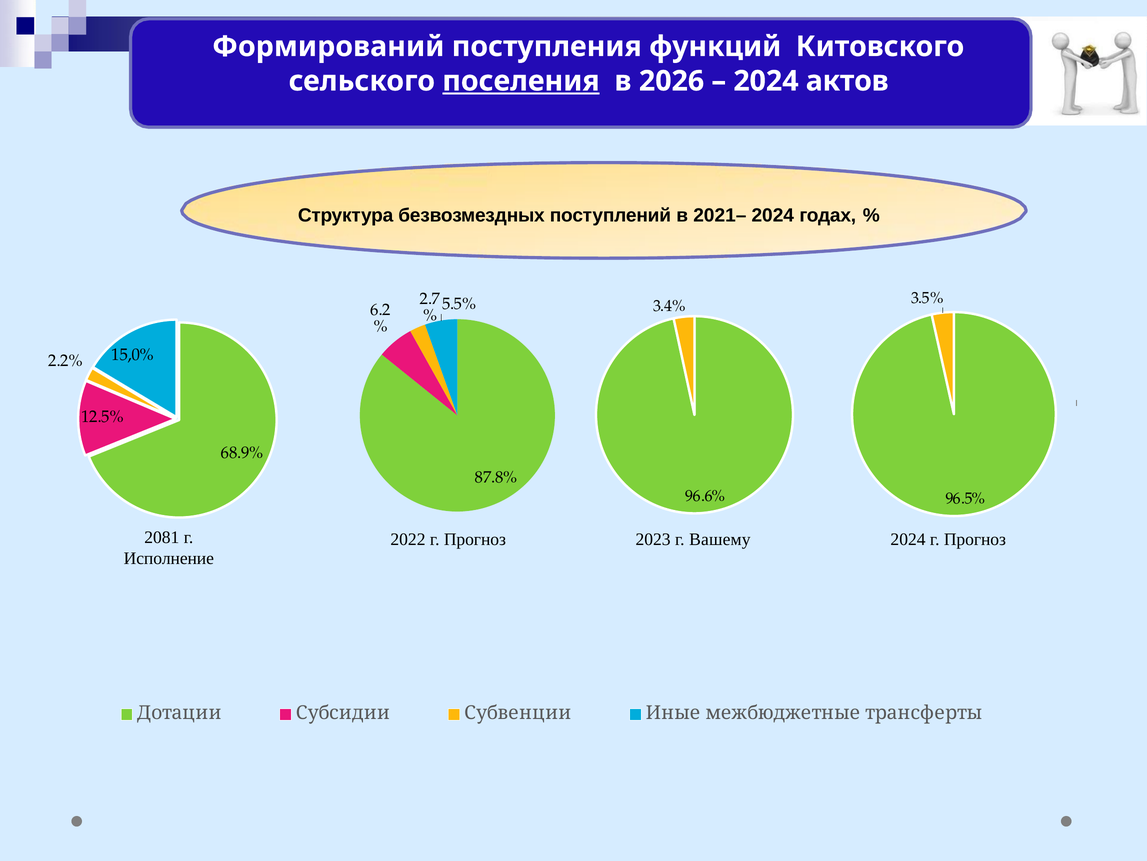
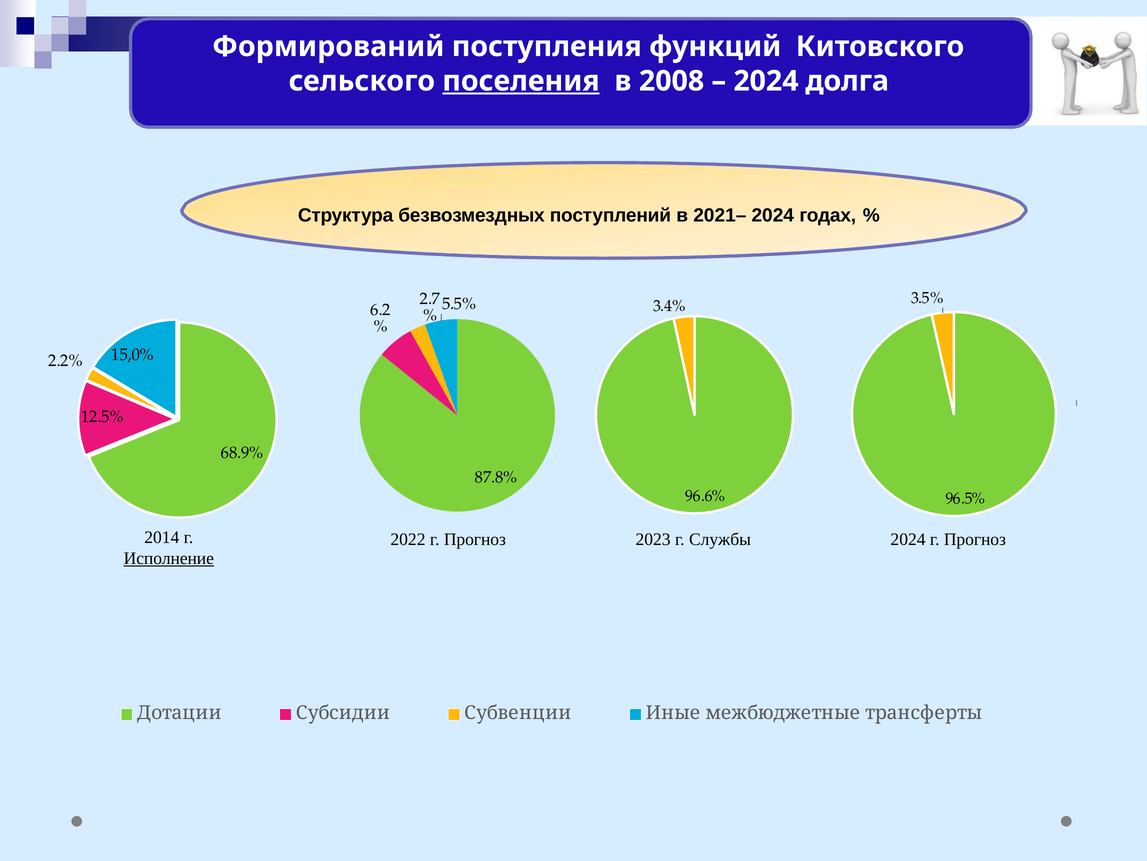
2026: 2026 -> 2008 (672, 81)
актов: актов -> долга (847, 81)
2081: 2081 -> 2014 (162, 537)
Вашему: Вашему -> Службы (720, 539)
Исполнение underline: none -> present (169, 558)
